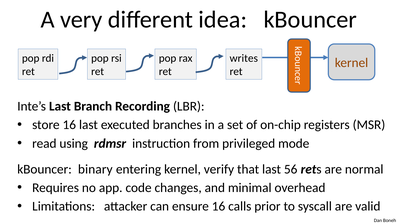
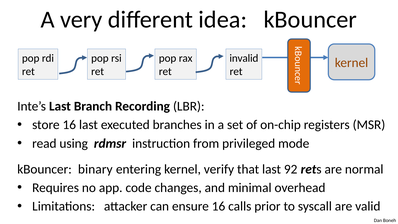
writes: writes -> invalid (244, 58)
56: 56 -> 92 (291, 169)
